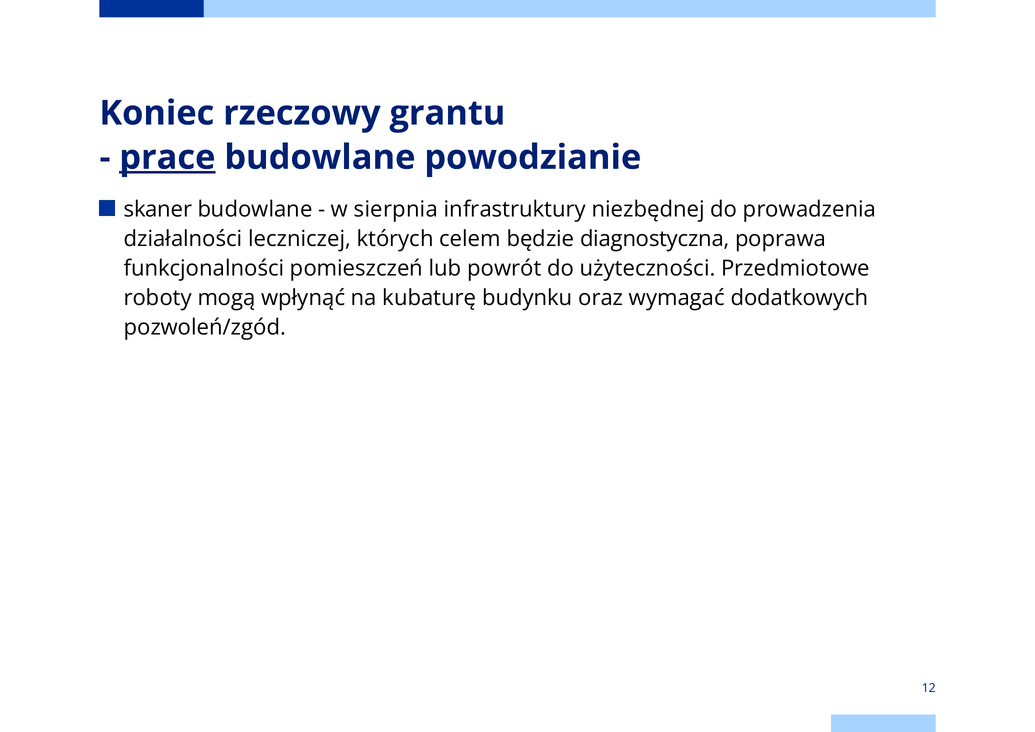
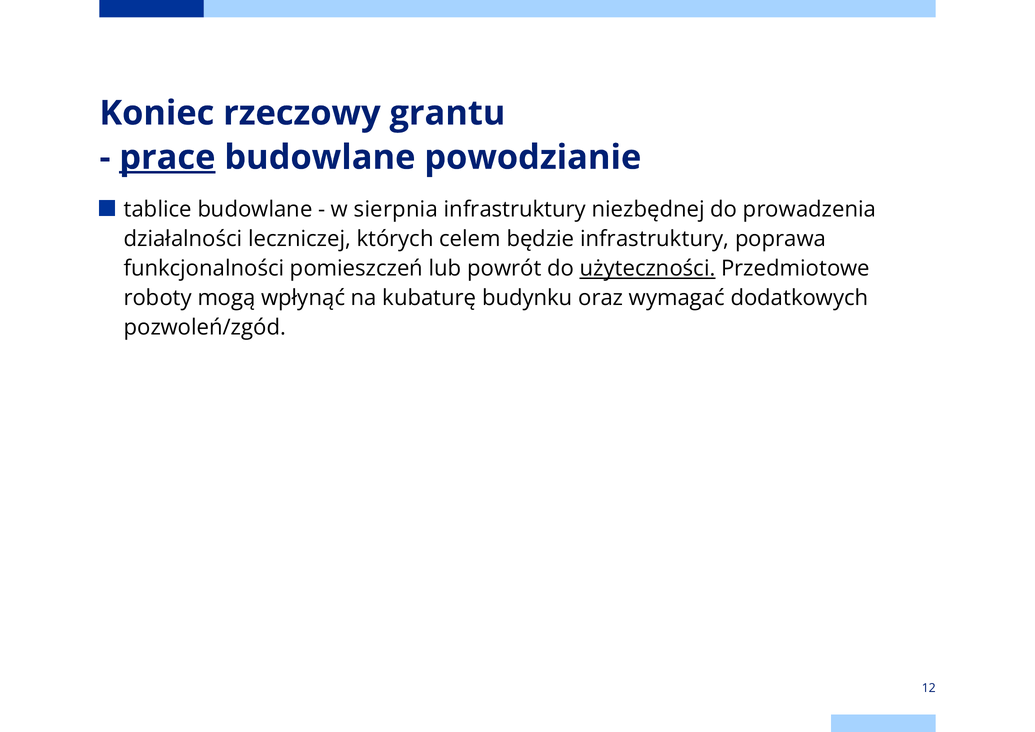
skaner: skaner -> tablice (158, 209)
będzie diagnostyczna: diagnostyczna -> infrastruktury (655, 239)
użyteczności underline: none -> present (648, 268)
